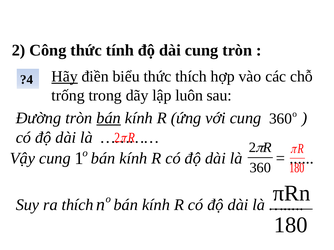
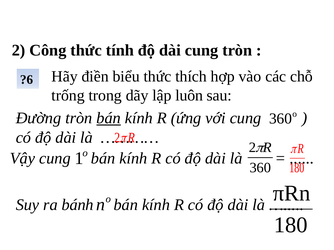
Hãy underline: present -> none (65, 77)
?4: ?4 -> ?6 (27, 80)
ra thích: thích -> bánh (78, 205)
